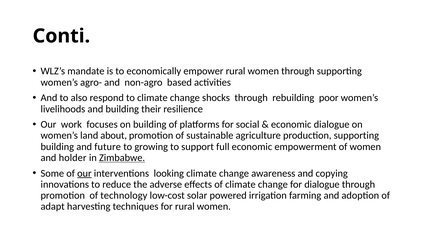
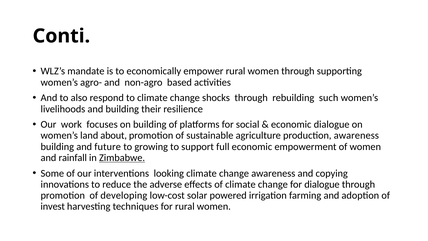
poor: poor -> such (329, 98)
production supporting: supporting -> awareness (356, 135)
holder: holder -> rainfall (73, 158)
our underline: present -> none (84, 173)
technology: technology -> developing (124, 195)
adapt: adapt -> invest (53, 206)
